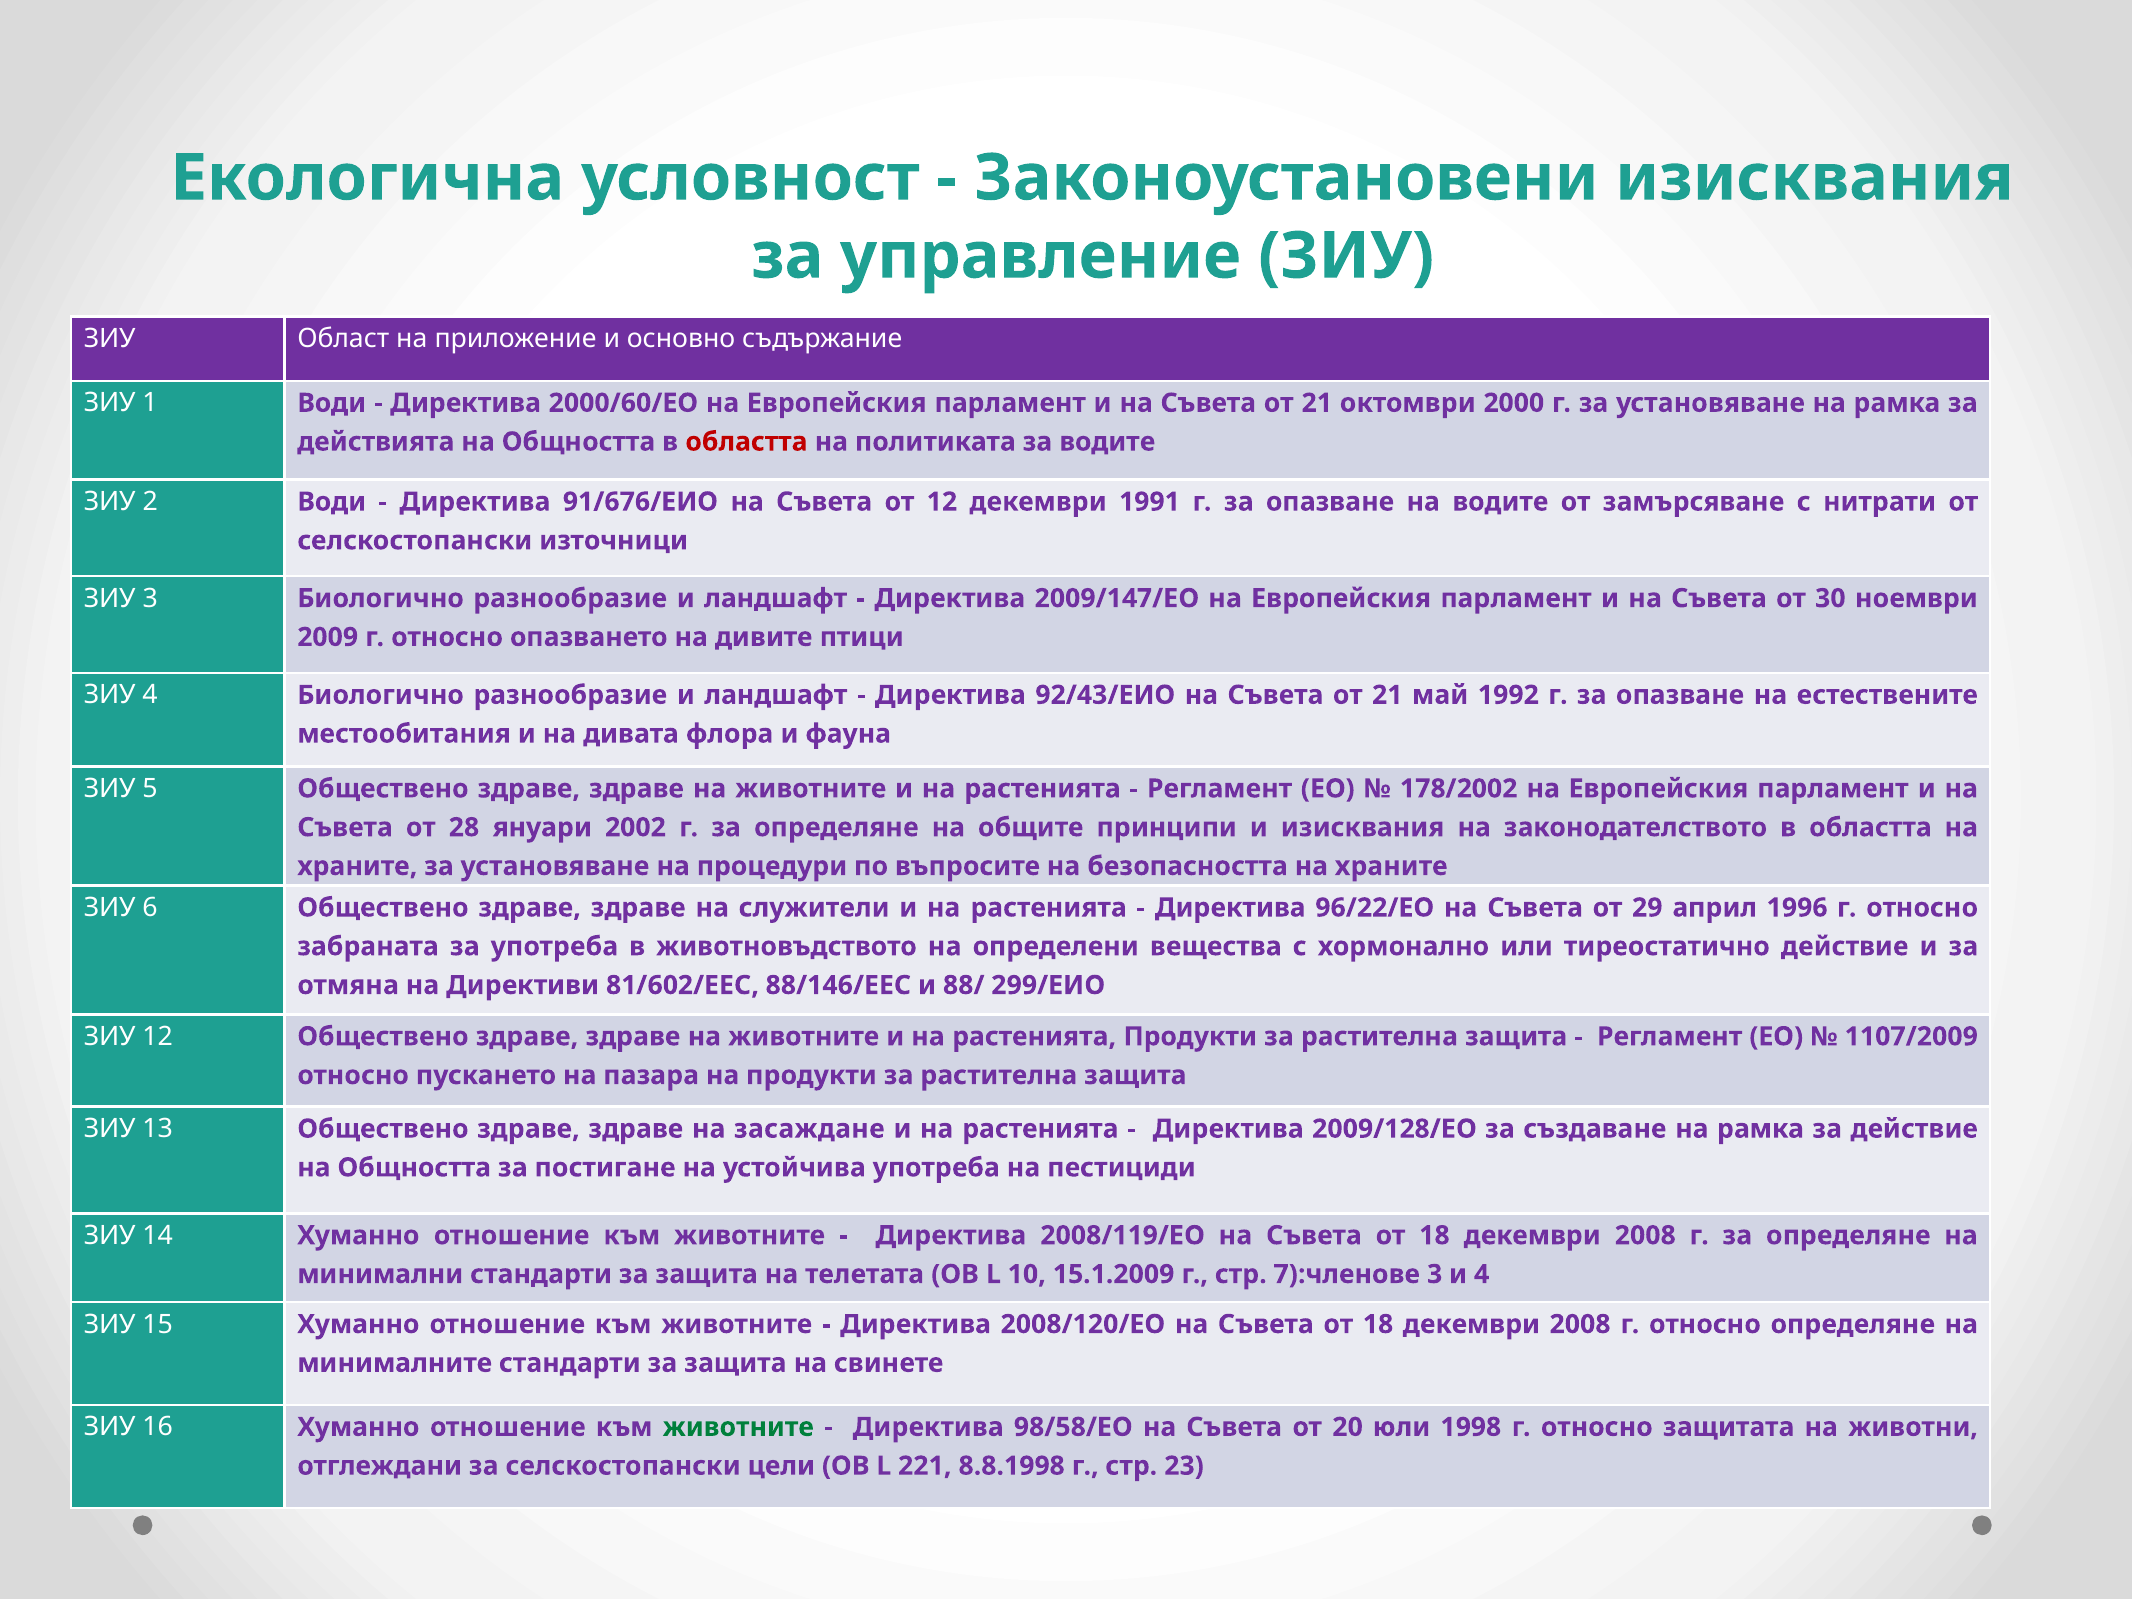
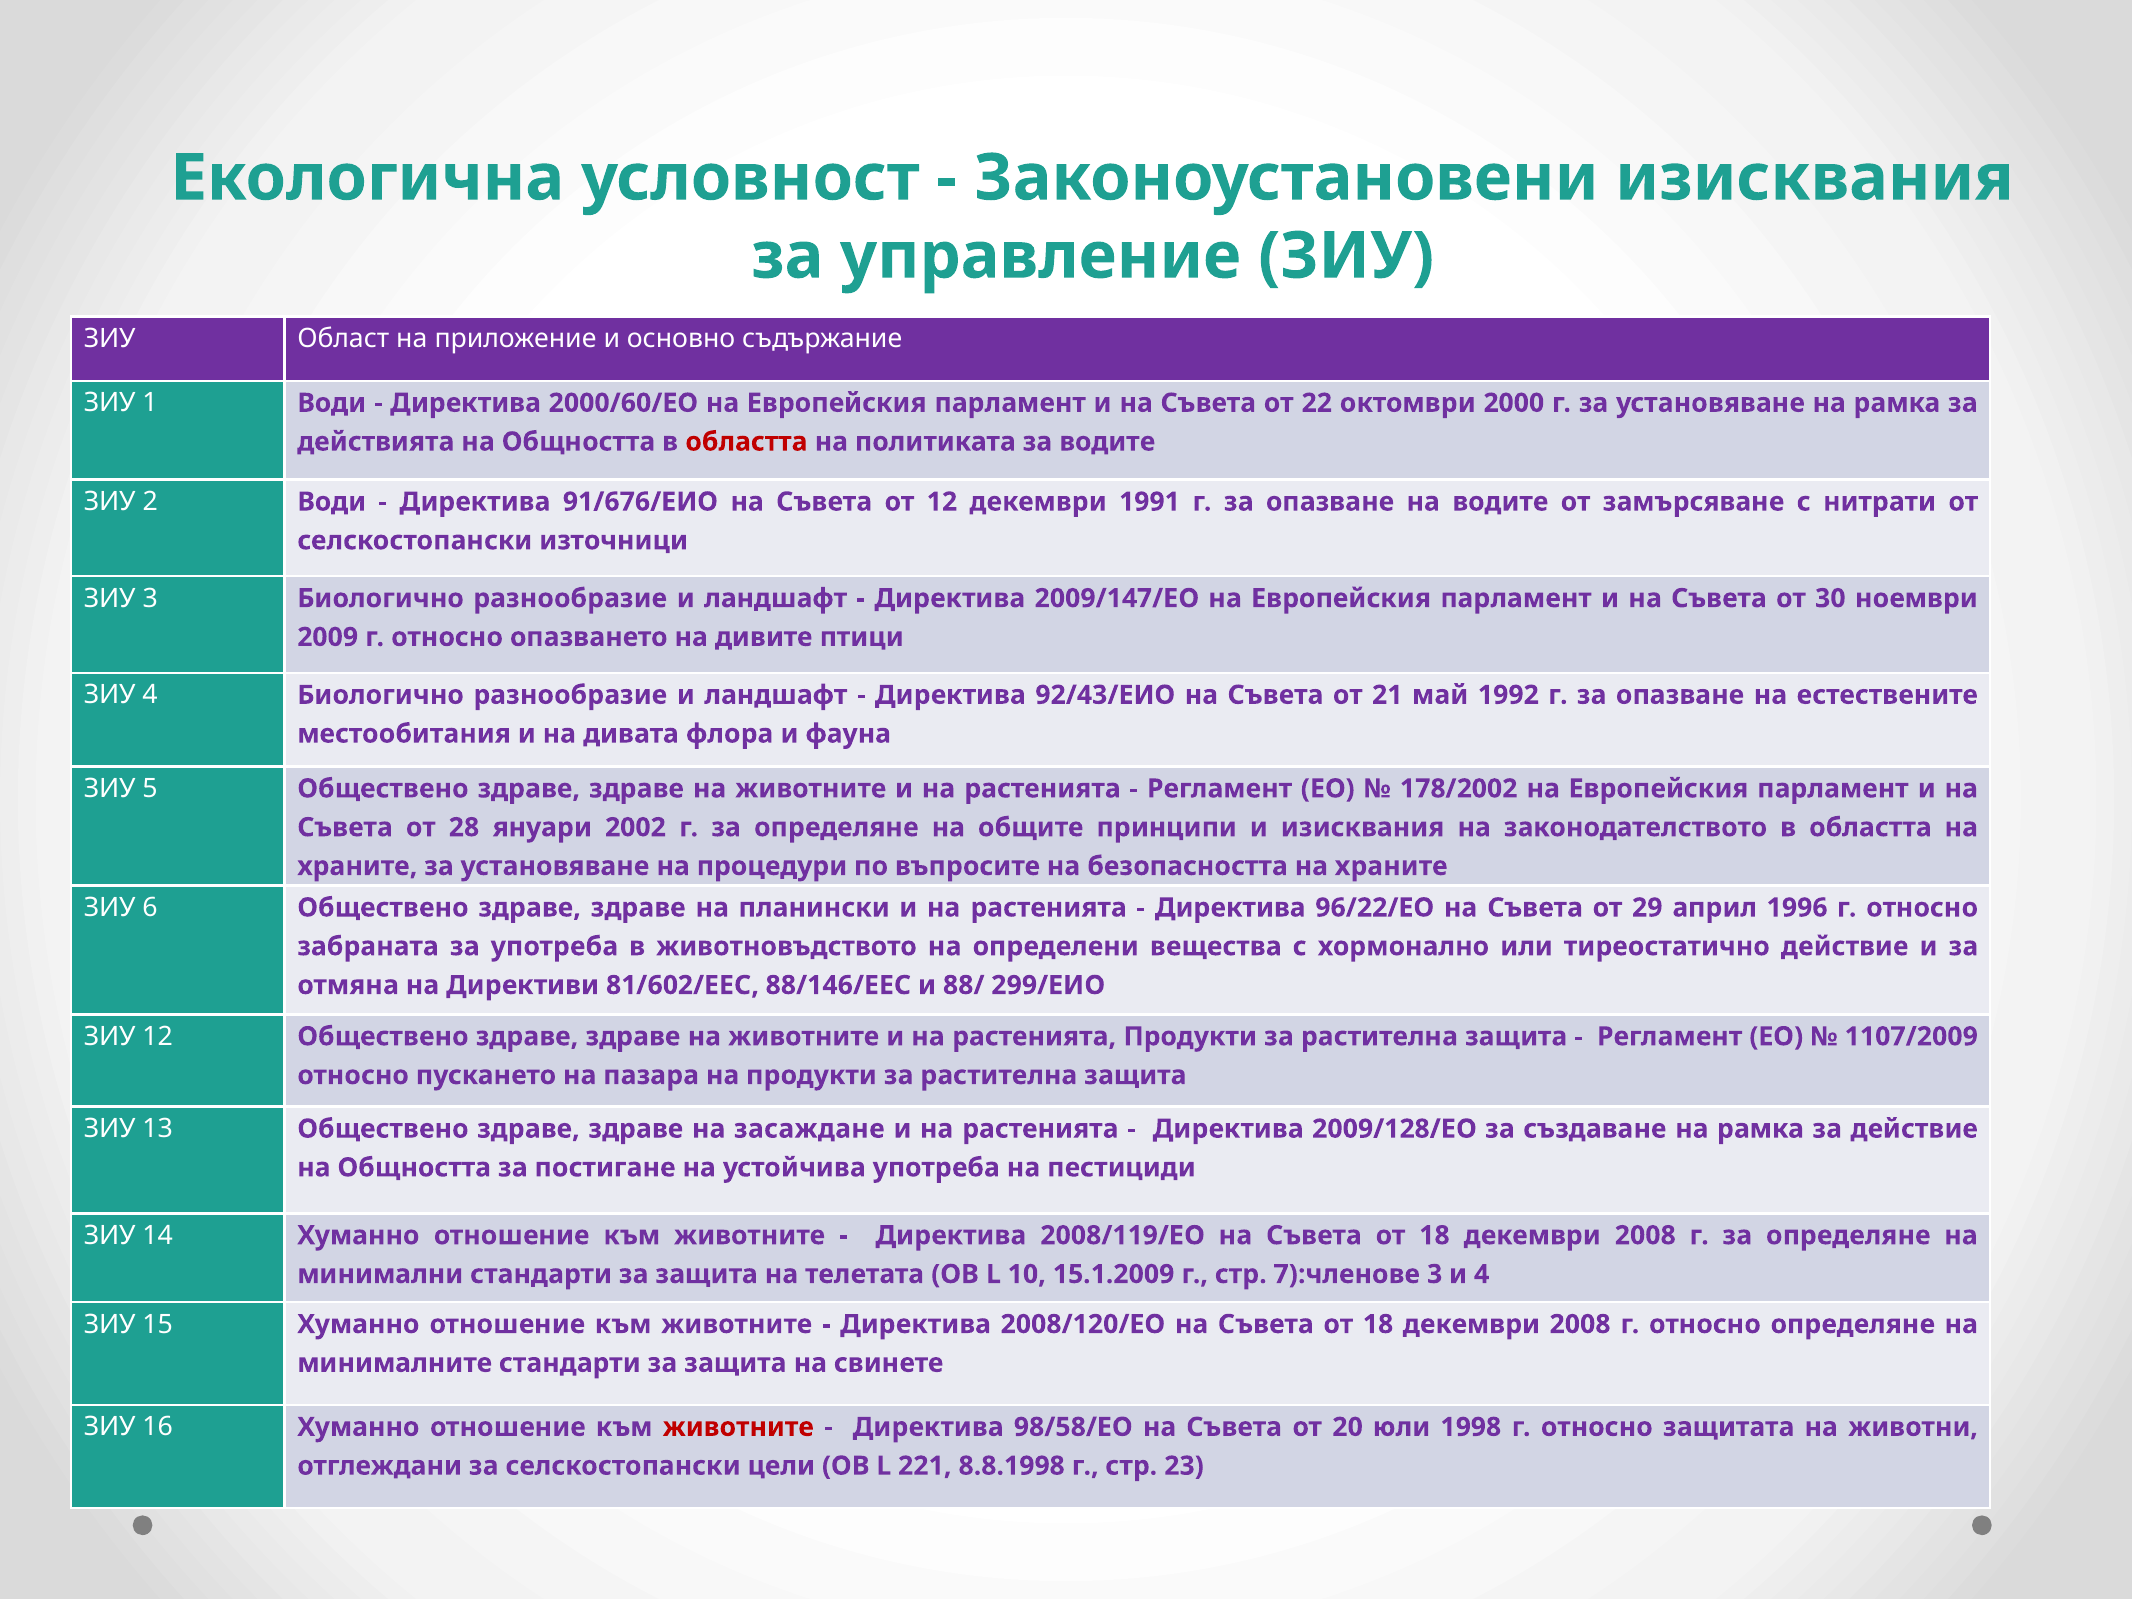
21: 21 -> 22 (1317, 403)
служители: служители -> планински (814, 908)
животните colour: green -> red (738, 1427)
